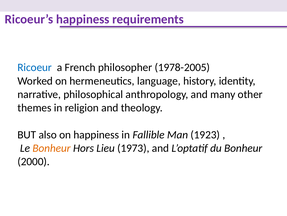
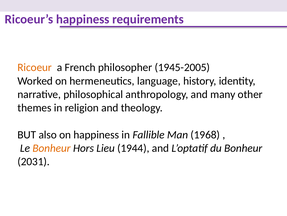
Ricoeur colour: blue -> orange (35, 67)
1978-2005: 1978-2005 -> 1945-2005 (182, 67)
1923: 1923 -> 1968 (205, 134)
1973: 1973 -> 1944 (133, 148)
2000: 2000 -> 2031 (34, 161)
